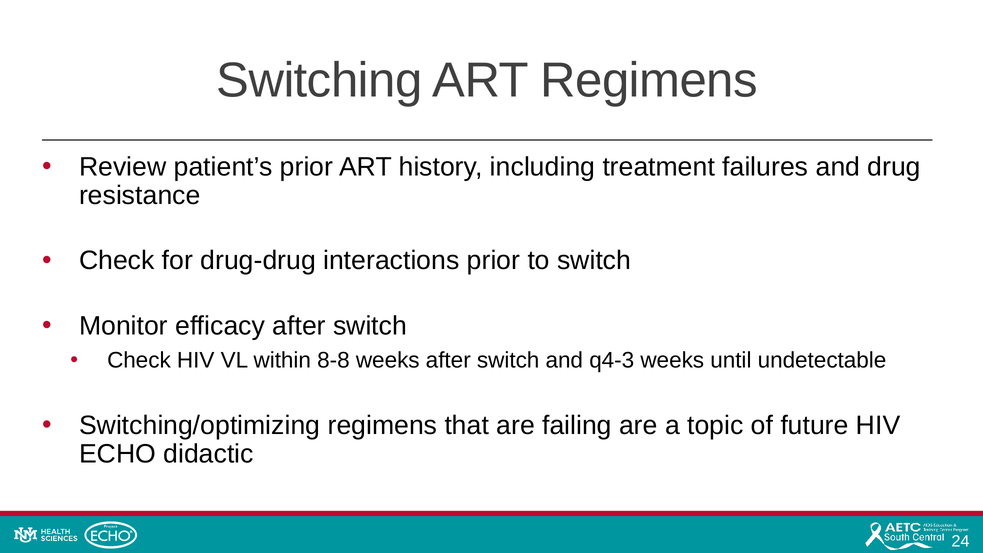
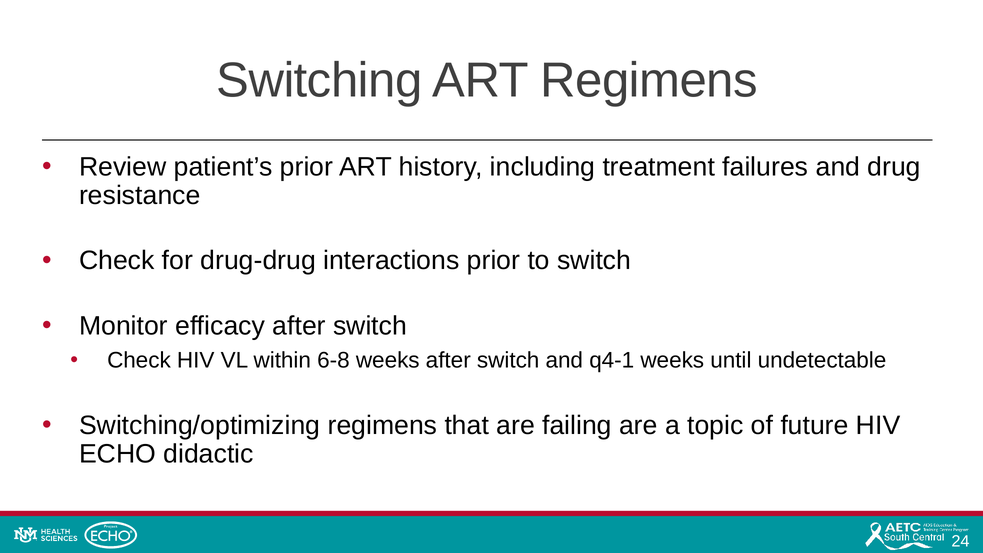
8-8: 8-8 -> 6-8 (333, 360)
q4-3: q4-3 -> q4-1 (612, 360)
